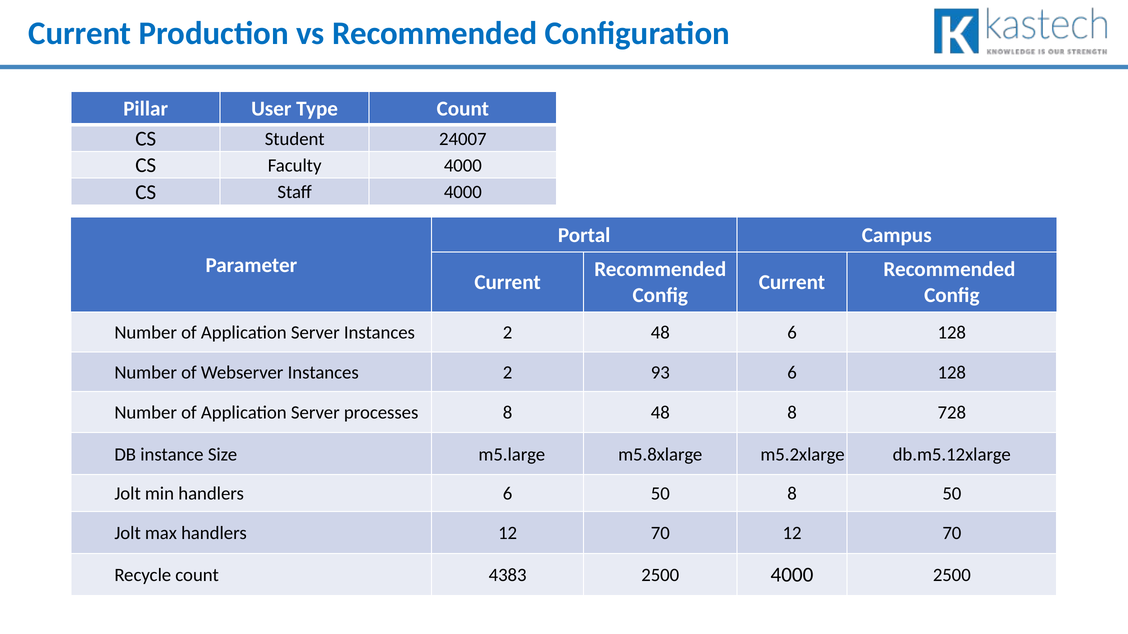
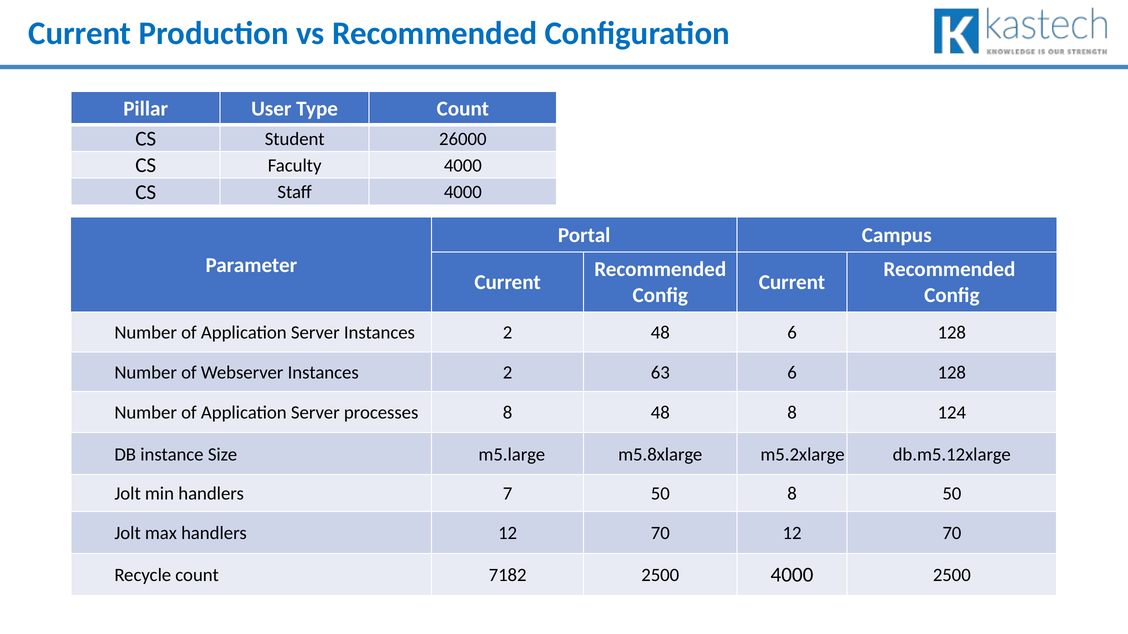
24007: 24007 -> 26000 (463, 139)
93: 93 -> 63 (660, 373)
728: 728 -> 124 (952, 413)
handlers 6: 6 -> 7 (508, 494)
4383: 4383 -> 7182 (508, 575)
